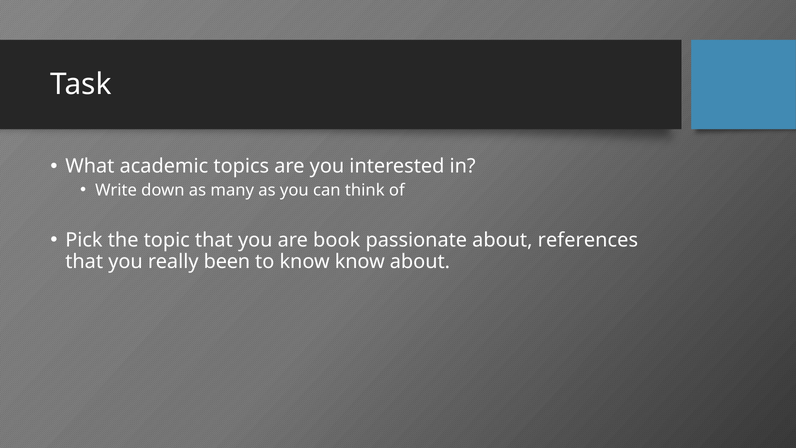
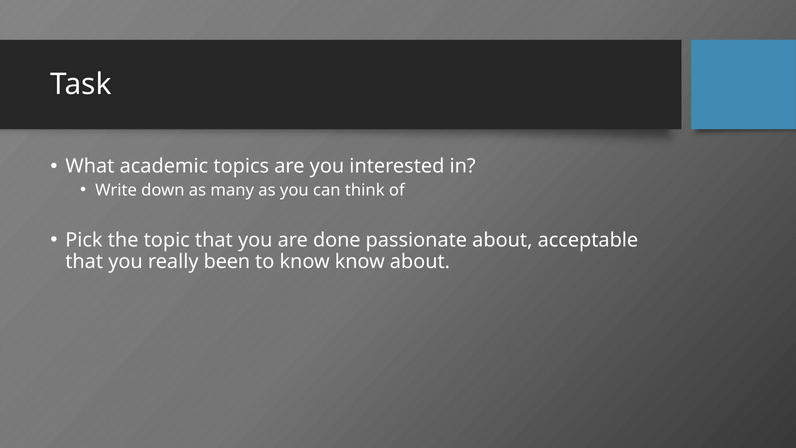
book: book -> done (337, 240)
references: references -> acceptable (588, 240)
